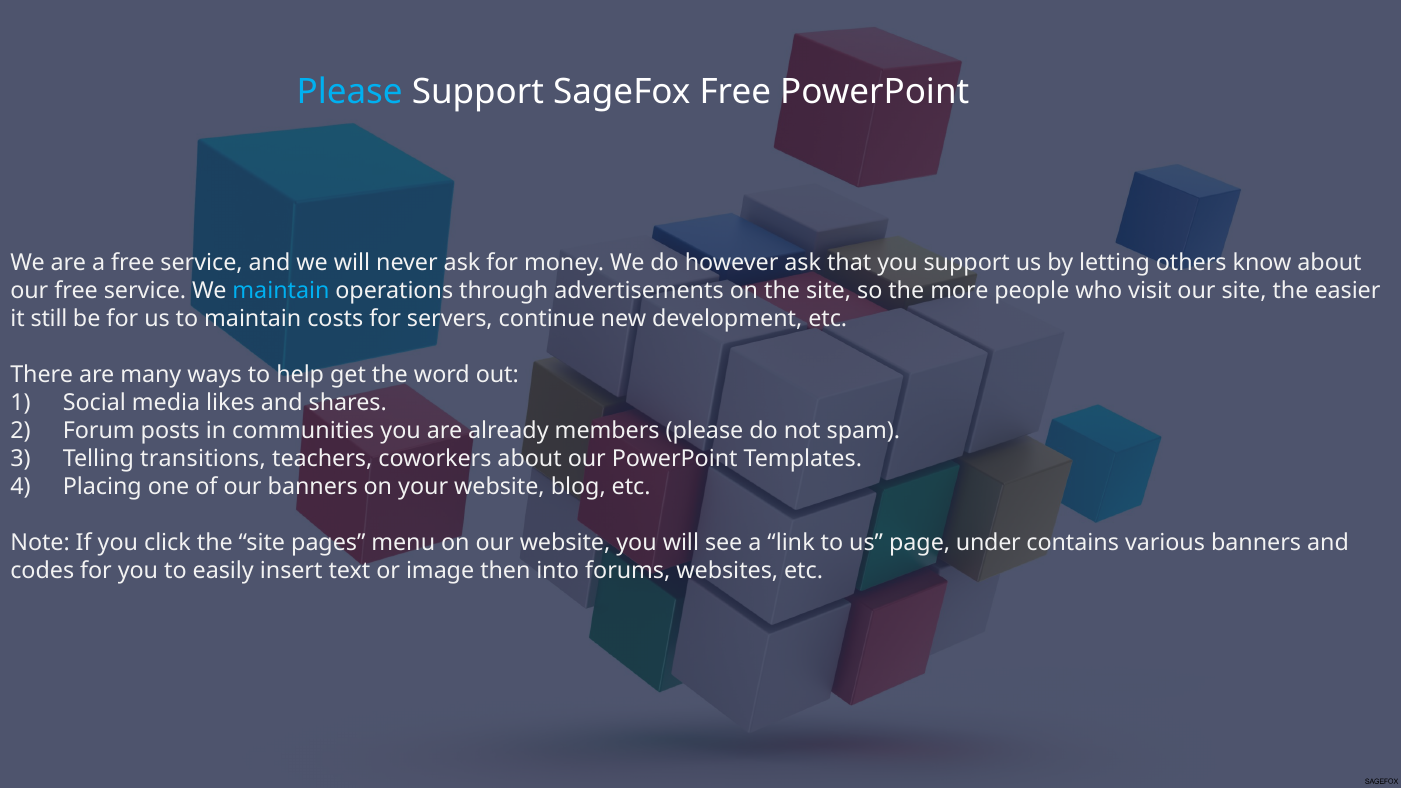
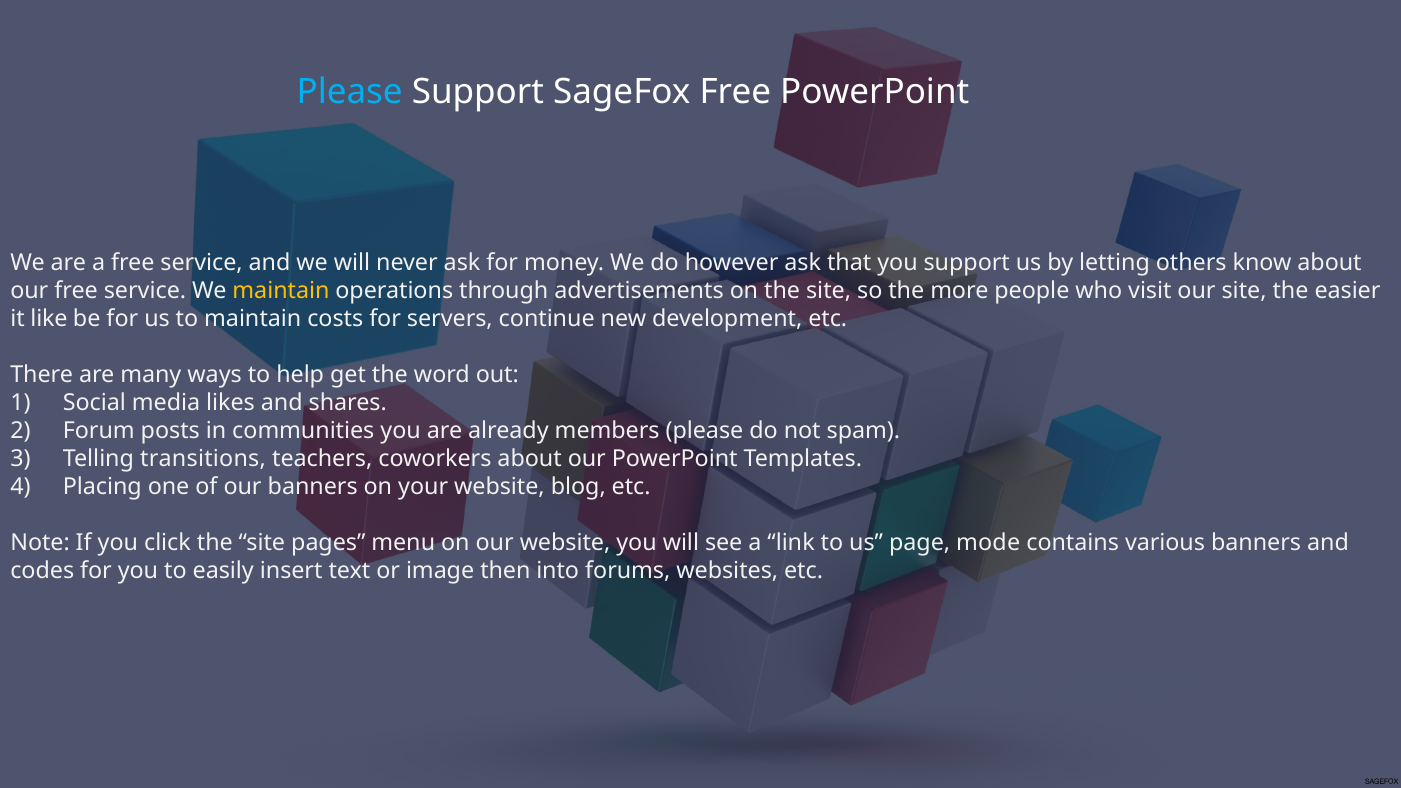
maintain colour: light blue -> yellow (281, 291)
still: still -> like (49, 319)
under: under -> mode (988, 543)
